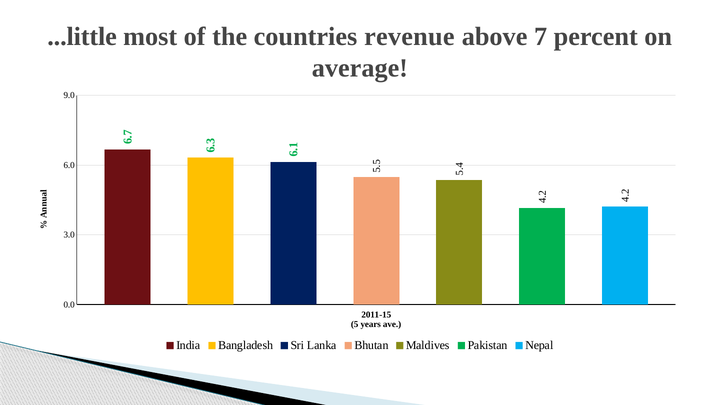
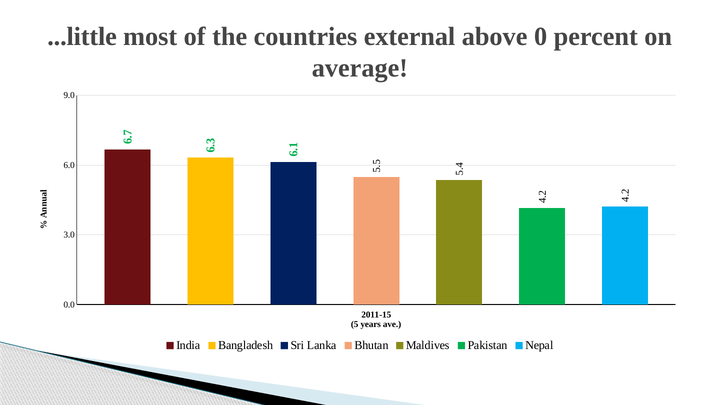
revenue: revenue -> external (410, 36)
above 7: 7 -> 0 (541, 36)
